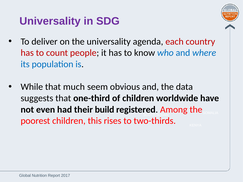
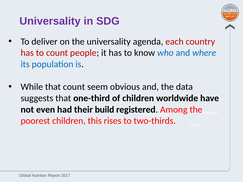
that much: much -> count (74, 87)
